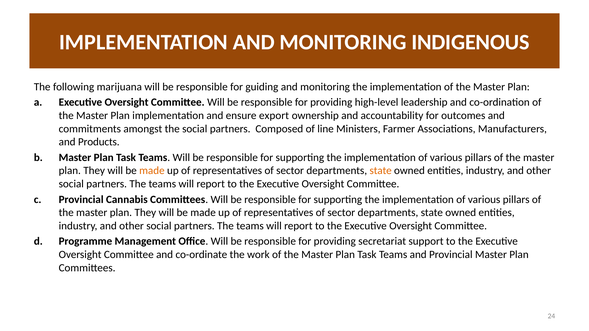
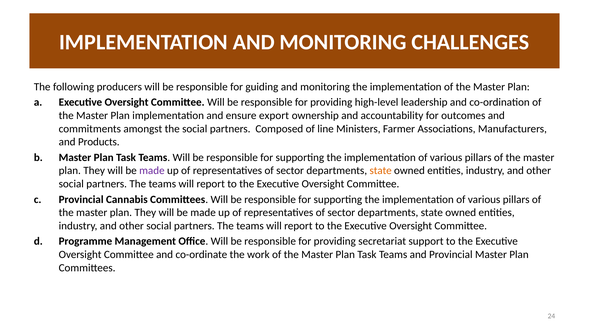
INDIGENOUS: INDIGENOUS -> CHALLENGES (470, 42)
marijuana: marijuana -> producers (119, 87)
made colour: orange -> purple (152, 171)
